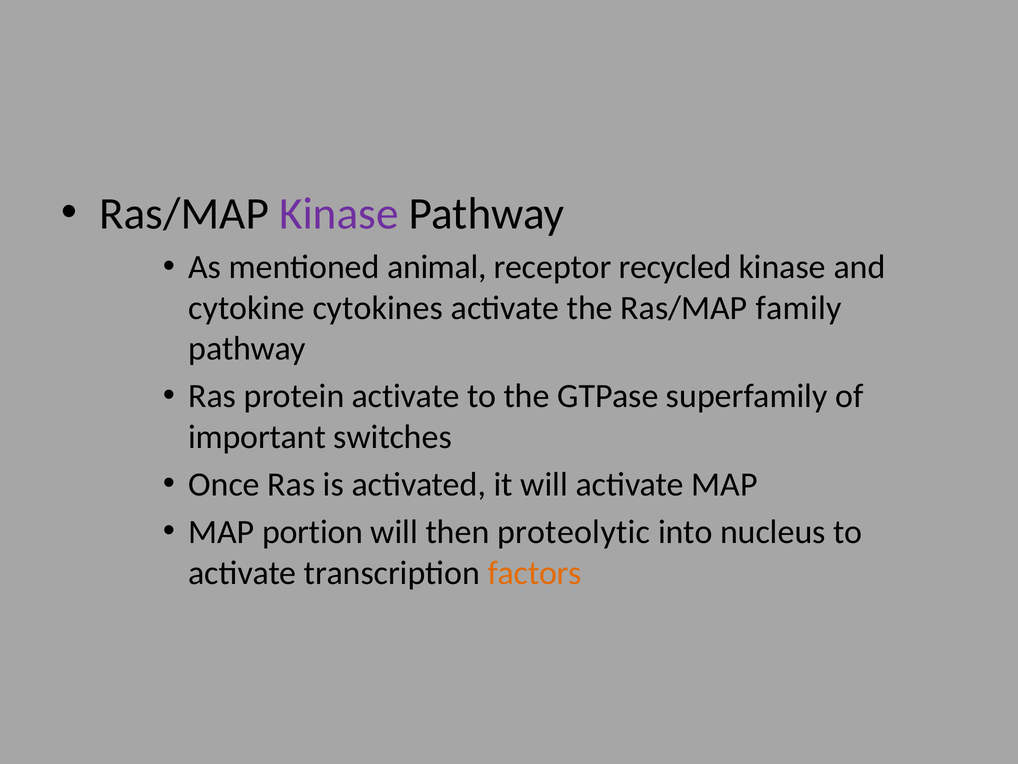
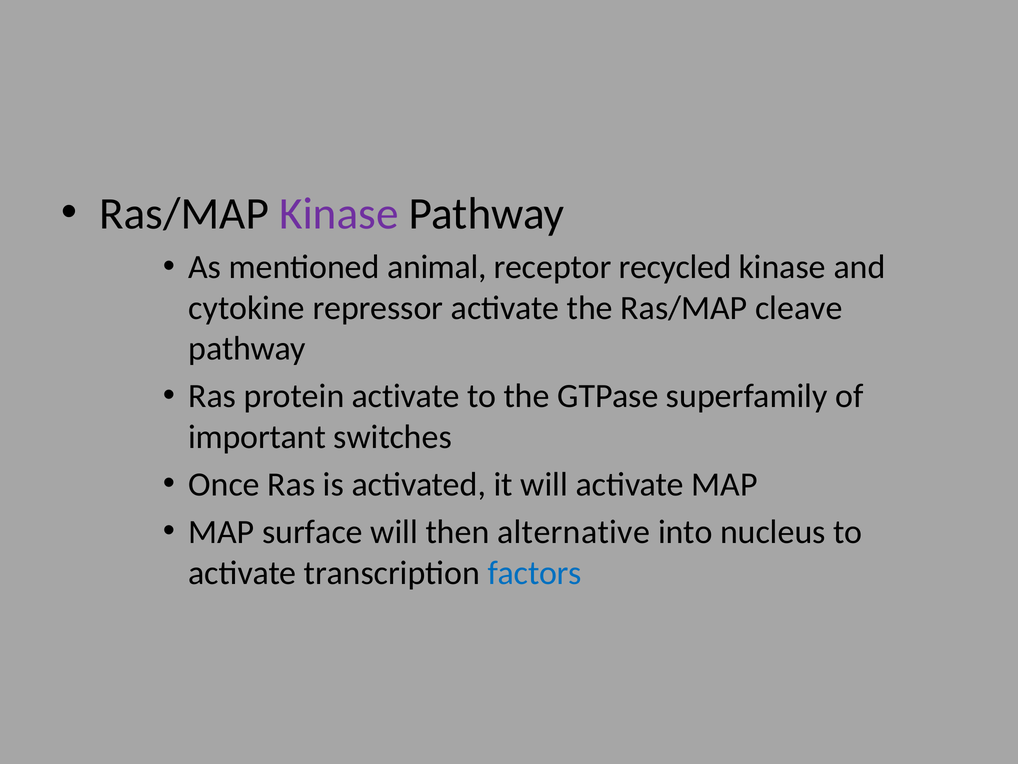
cytokines: cytokines -> repressor (378, 308)
family: family -> cleave (799, 308)
portion: portion -> surface (312, 532)
proteolytic: proteolytic -> alternative (574, 532)
factors colour: orange -> blue (535, 572)
